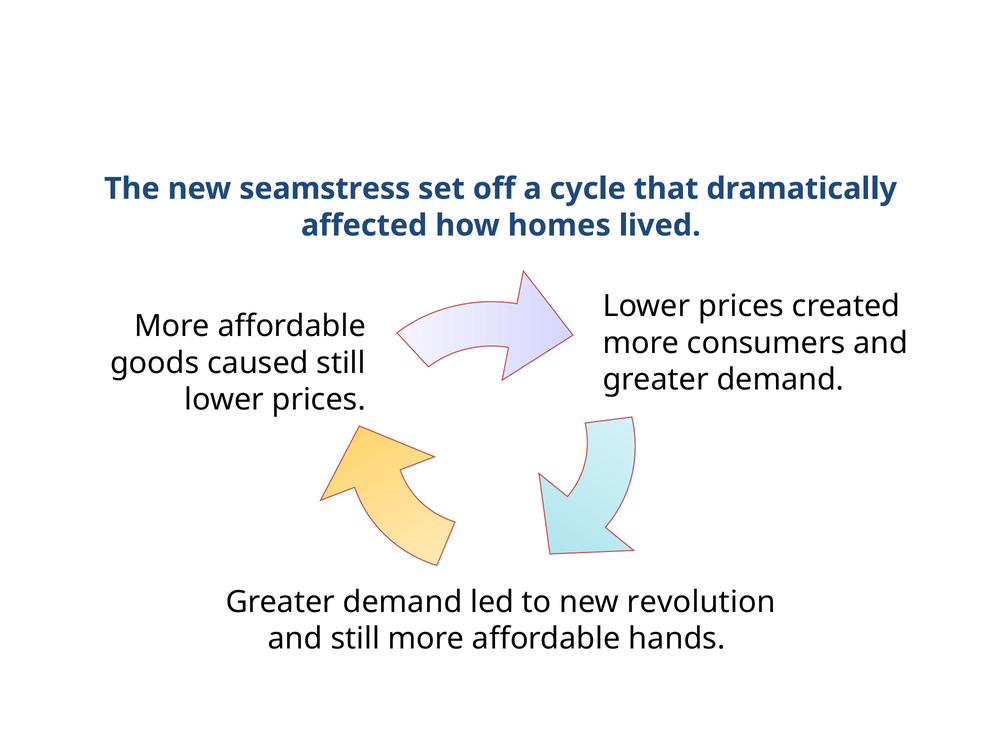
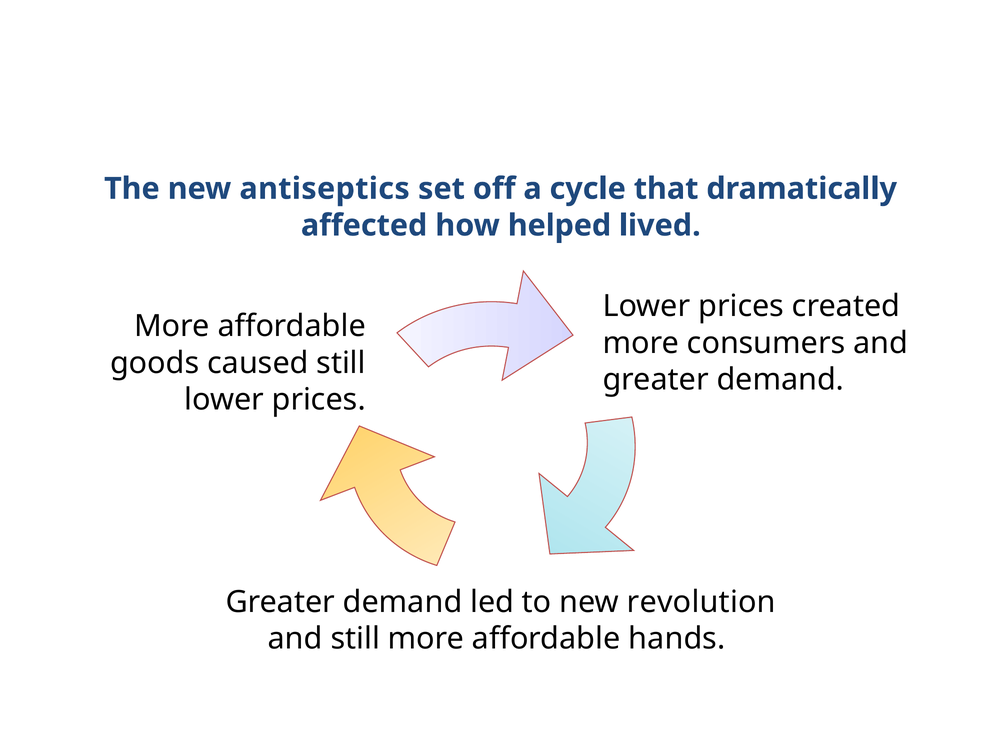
seamstress: seamstress -> antiseptics (325, 189)
homes: homes -> helped (559, 225)
